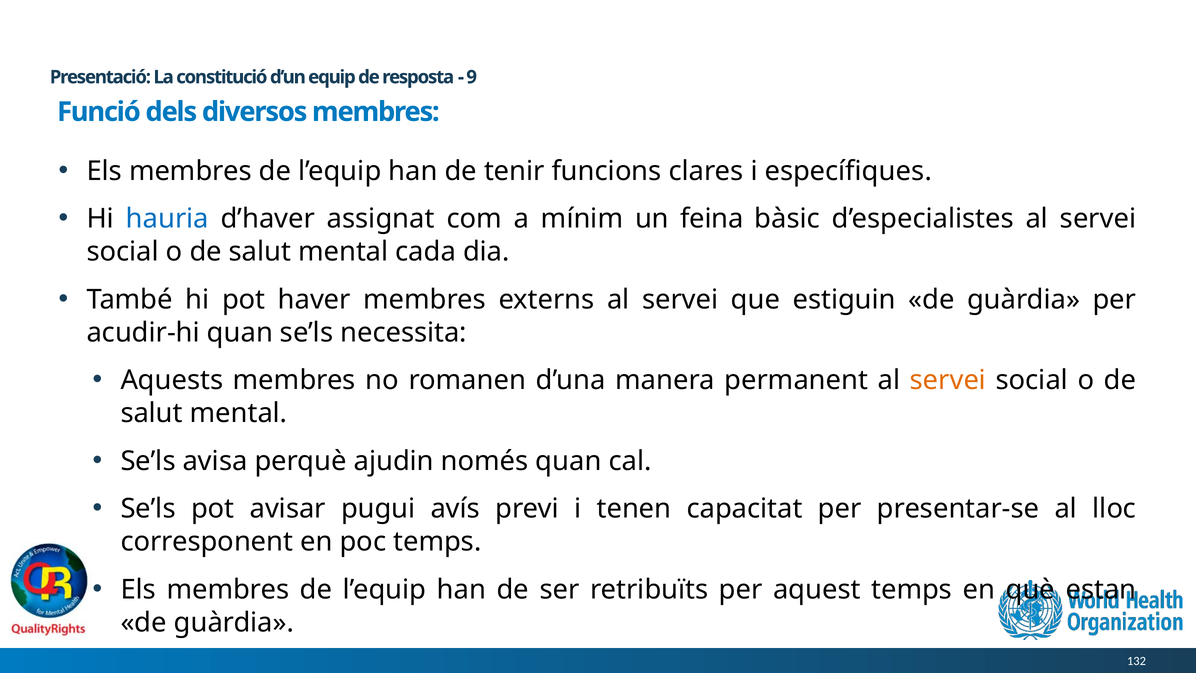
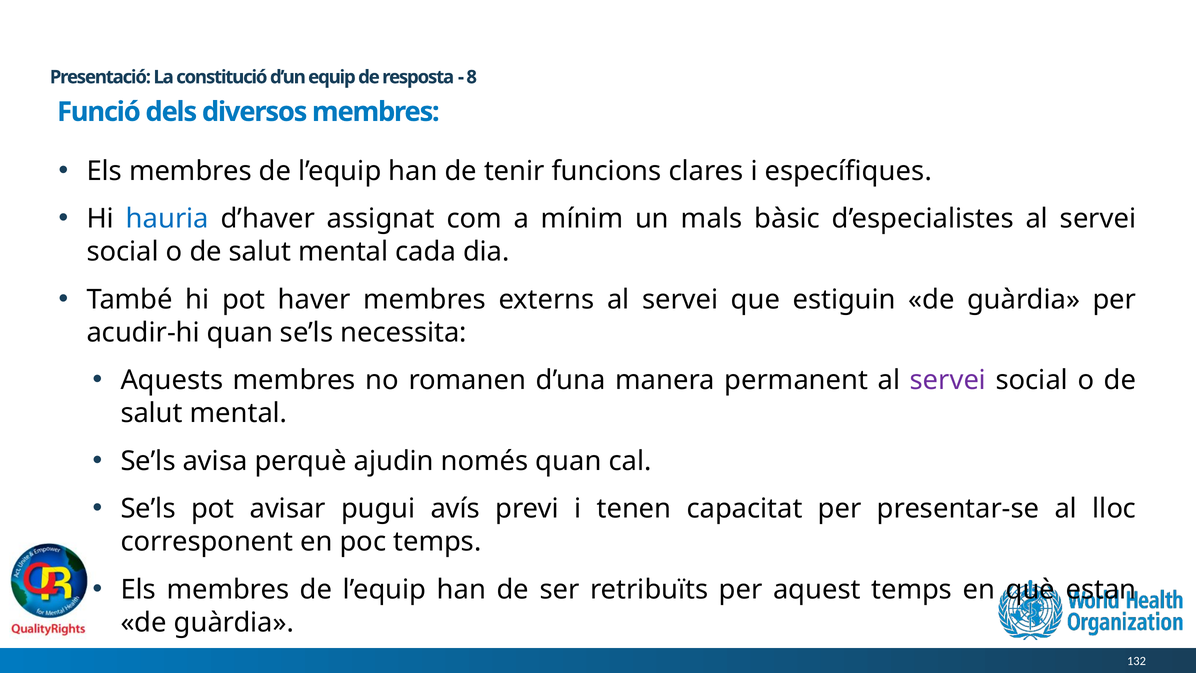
9: 9 -> 8 (472, 77)
feina: feina -> mals (712, 219)
servei colour: orange -> purple (948, 380)
